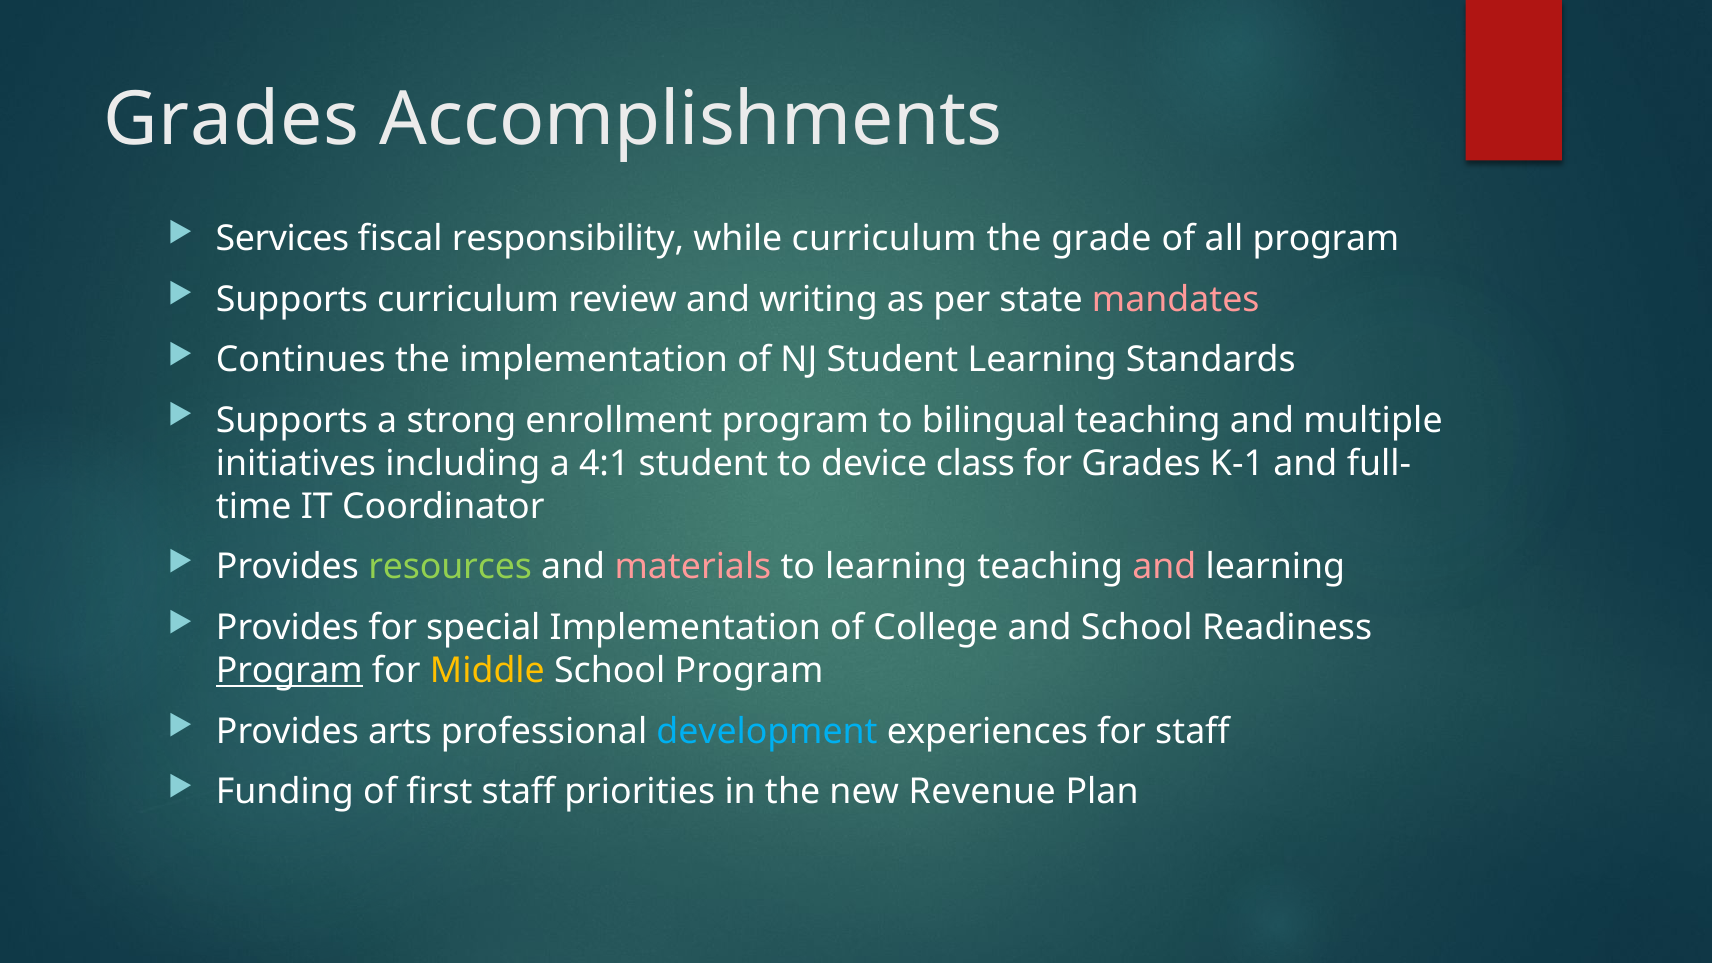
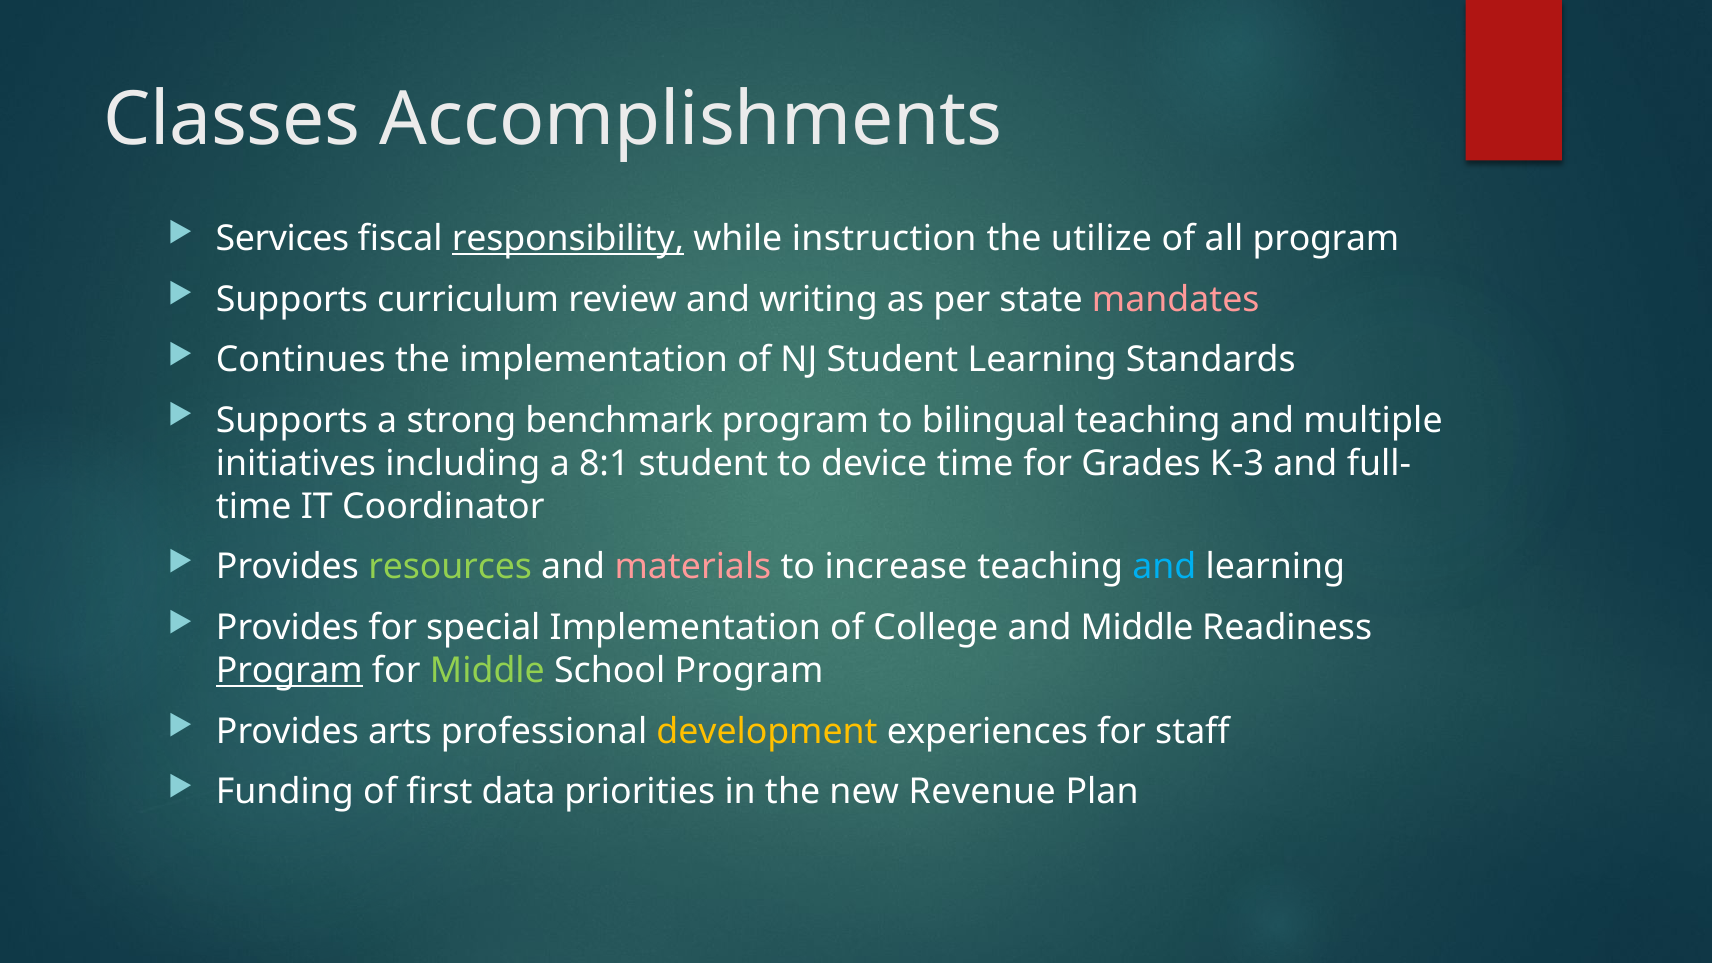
Grades: Grades -> Classes (232, 120)
responsibility underline: none -> present (568, 239)
while curriculum: curriculum -> instruction (884, 239)
grade: grade -> utilize (1102, 239)
enrollment: enrollment -> benchmark (619, 421)
4:1: 4:1 -> 8:1 (604, 464)
device class: class -> time (975, 464)
K-1: K-1 -> K-3 (1237, 464)
to learning: learning -> increase (896, 567)
and colour: pink -> light blue (1164, 567)
and School: School -> Middle (1137, 628)
Middle colour: yellow -> light green (487, 671)
development colour: light blue -> yellow (767, 731)
first staff: staff -> data (518, 792)
